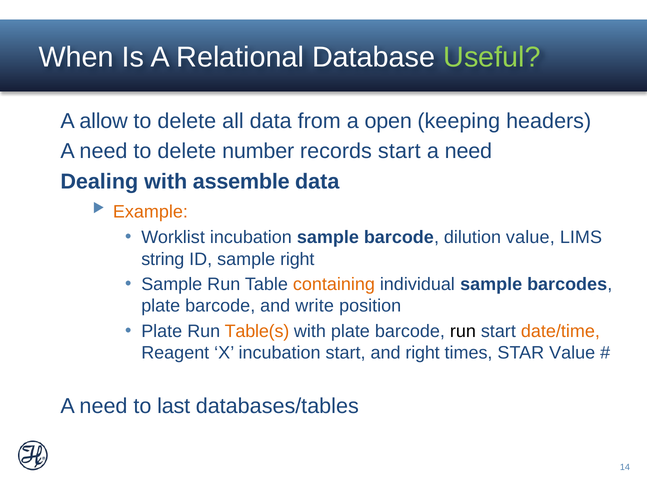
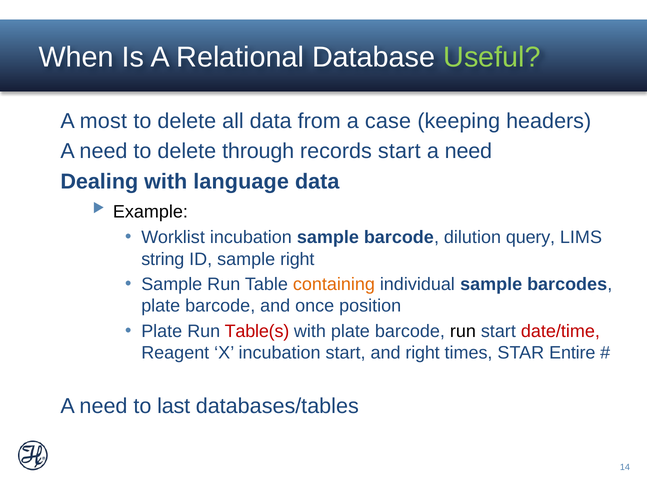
allow: allow -> most (103, 121)
open: open -> case (388, 121)
number: number -> through (258, 151)
assemble: assemble -> language (241, 182)
Example colour: orange -> black (150, 212)
dilution value: value -> query (531, 238)
write: write -> once (315, 306)
Table(s colour: orange -> red (257, 331)
date/time colour: orange -> red (560, 331)
STAR Value: Value -> Entire (572, 353)
